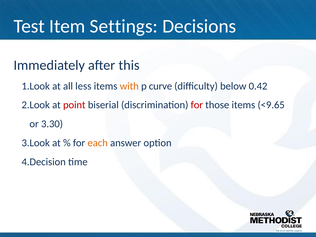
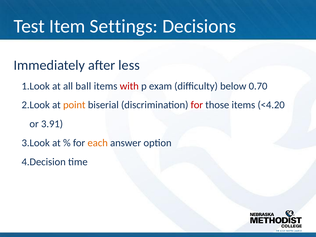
this: this -> less (129, 65)
less: less -> ball (83, 86)
with colour: orange -> red (129, 86)
curve: curve -> exam (161, 86)
0.42: 0.42 -> 0.70 (258, 86)
point colour: red -> orange (74, 105)
<9.65: <9.65 -> <4.20 (271, 105)
3.30: 3.30 -> 3.91 (52, 124)
